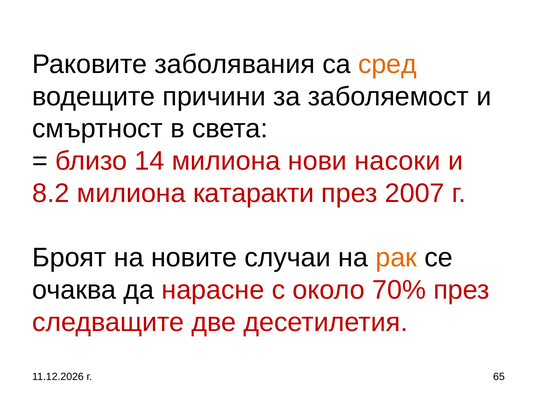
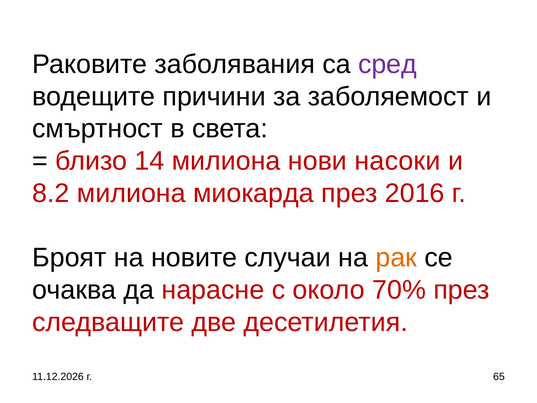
сред colour: orange -> purple (387, 64)
катаракти: катаракти -> миокарда (253, 193)
2007: 2007 -> 2016 (415, 193)
